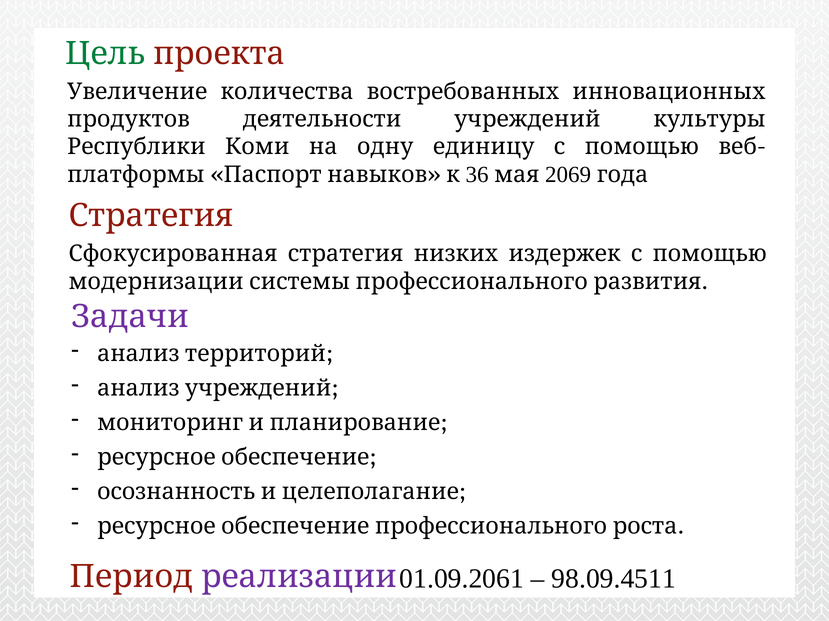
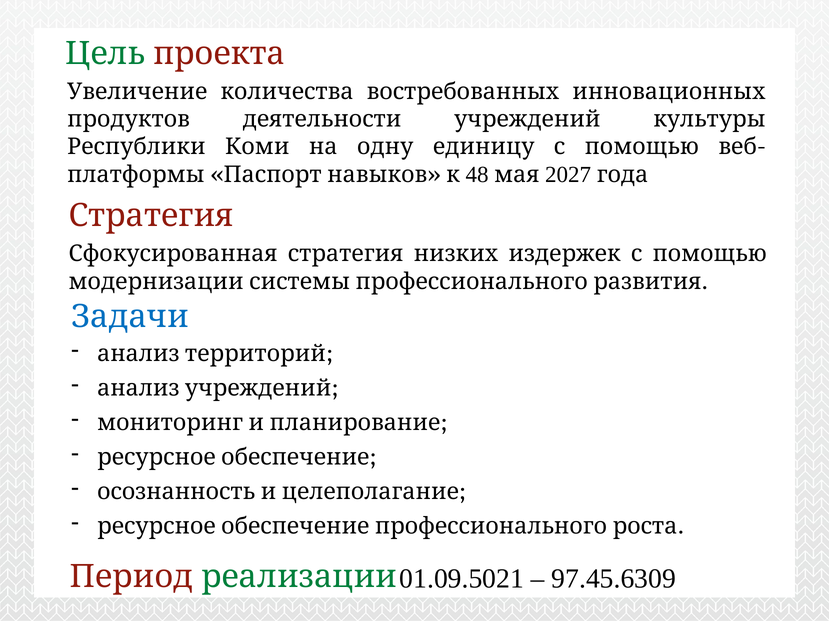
36: 36 -> 48 (477, 175)
2069: 2069 -> 2027 (568, 175)
Задачи colour: purple -> blue (130, 317)
01.09.2061: 01.09.2061 -> 01.09.5021 (462, 579)
98.09.4511: 98.09.4511 -> 97.45.6309 (614, 579)
реализации colour: purple -> green (299, 577)
